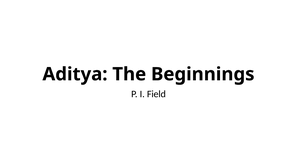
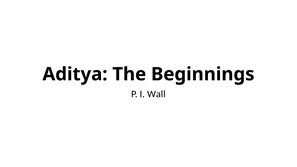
Field: Field -> Wall (156, 94)
